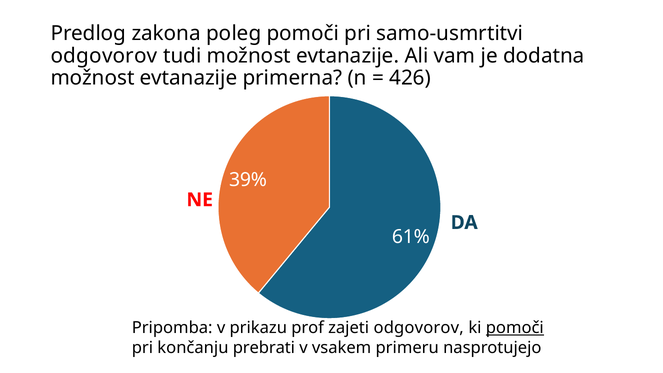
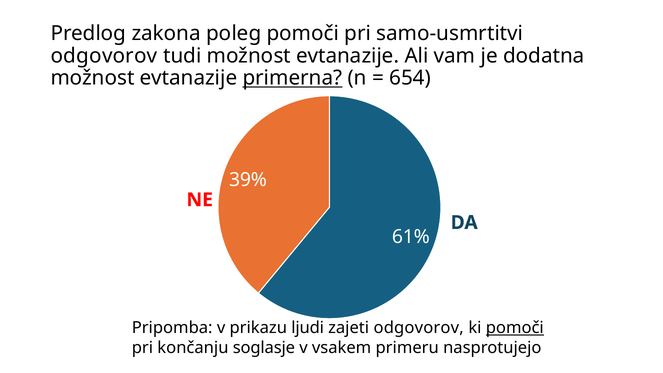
primerna underline: none -> present (293, 78)
426: 426 -> 654 (410, 78)
prof: prof -> ljudi (308, 328)
prebrati: prebrati -> soglasje (264, 347)
